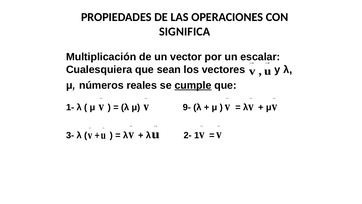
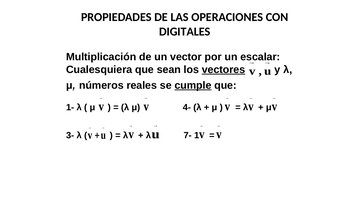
SIGNIFICA: SIGNIFICA -> DIGITALES (185, 32)
vectores underline: none -> present (224, 69)
9-: 9- -> 4- (187, 107)
2-: 2- -> 7- (188, 135)
